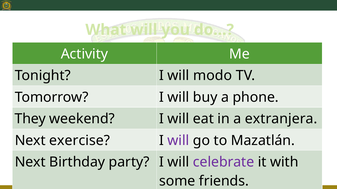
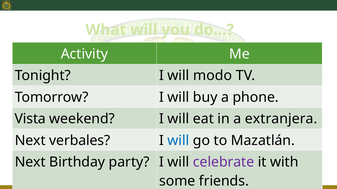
They: They -> Vista (30, 119)
exercise: exercise -> verbales (80, 141)
will colour: purple -> blue (178, 141)
